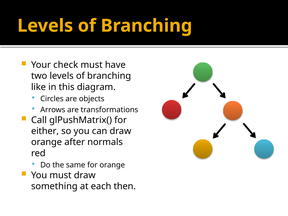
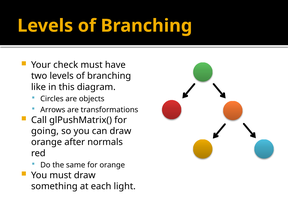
either: either -> going (45, 131)
then: then -> light (125, 186)
